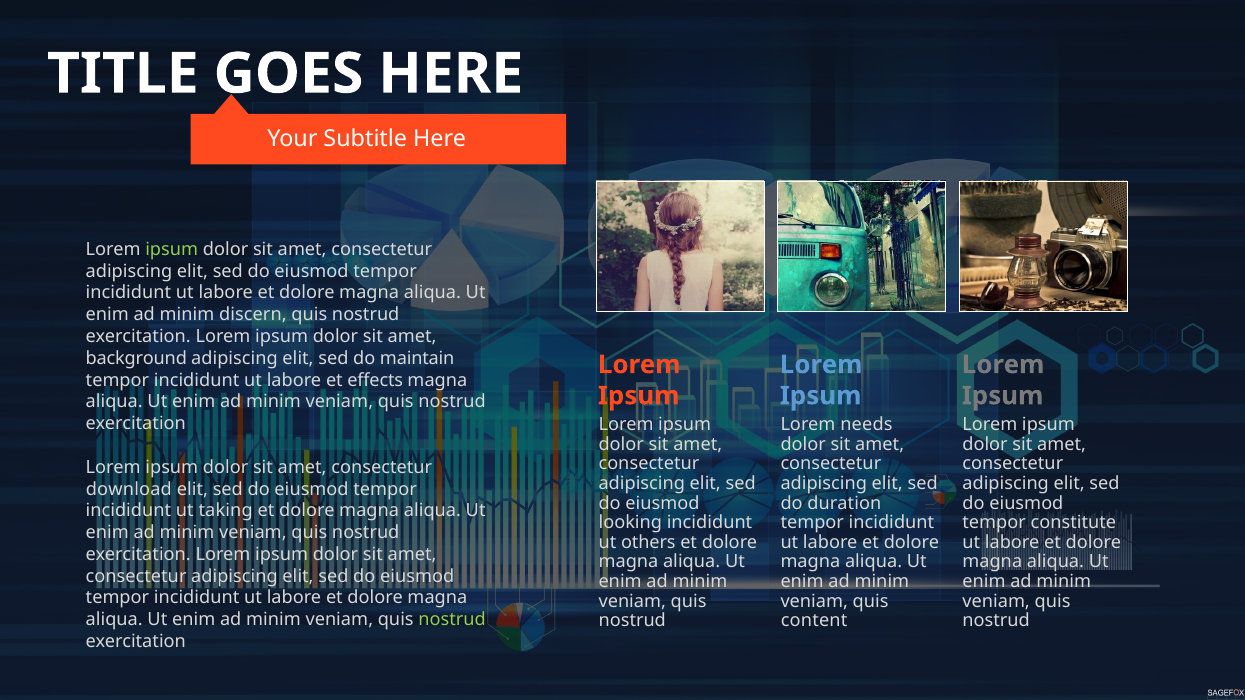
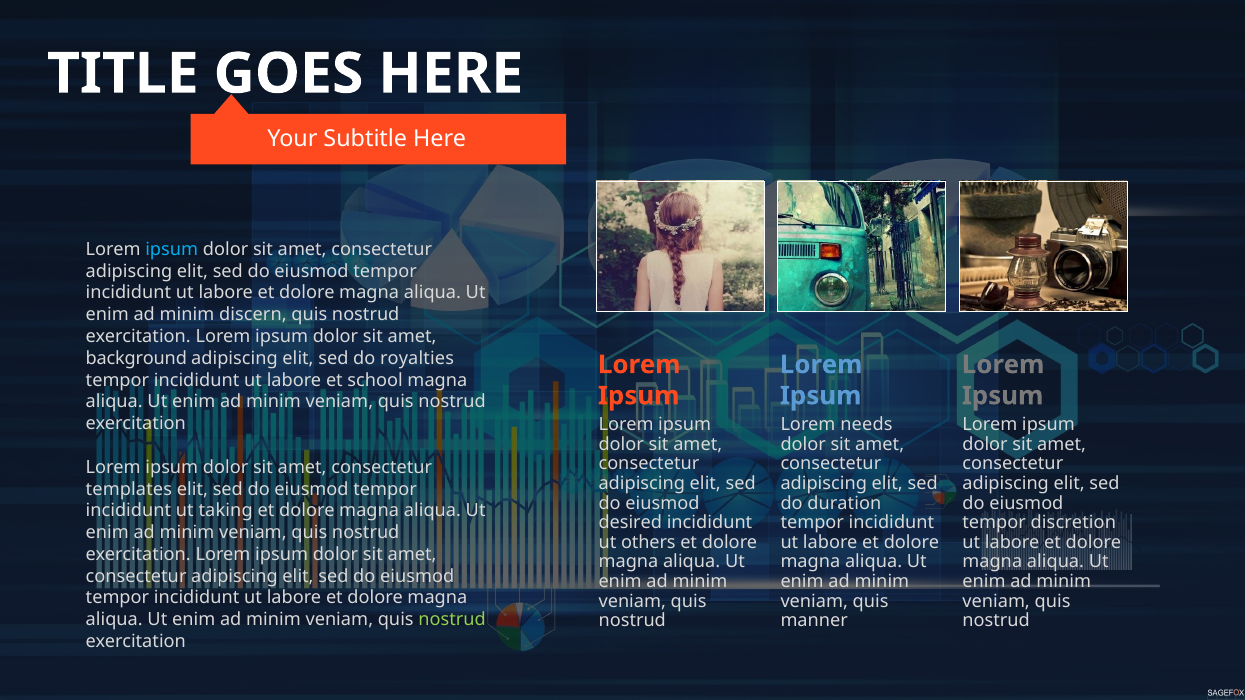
ipsum colour: light green -> light blue (172, 249)
maintain: maintain -> royalties (417, 358)
effects: effects -> school (375, 380)
download: download -> templates (129, 489)
looking: looking -> desired (630, 523)
constitute: constitute -> discretion (1073, 523)
content: content -> manner (814, 621)
